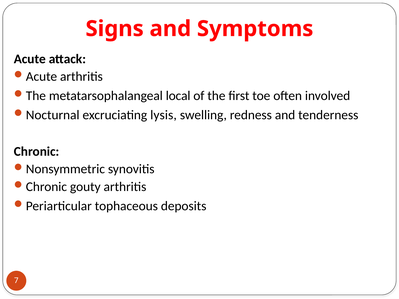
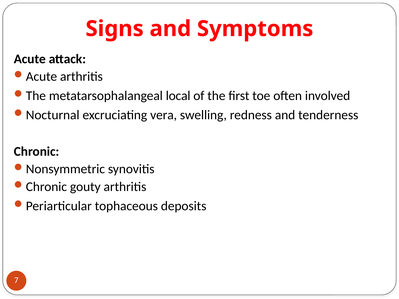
lysis: lysis -> vera (164, 115)
